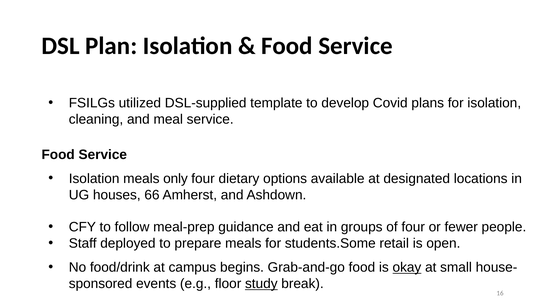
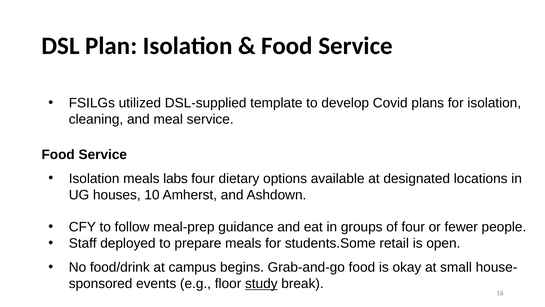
only: only -> labs (175, 178)
66: 66 -> 10 (152, 195)
okay underline: present -> none (407, 267)
